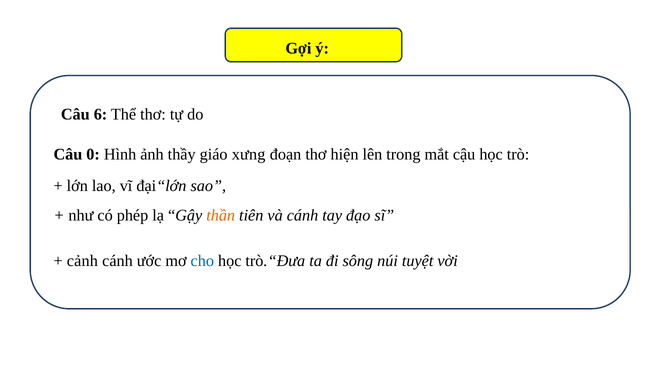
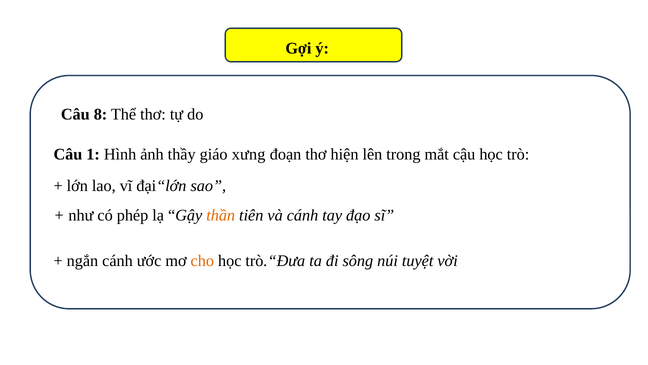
6: 6 -> 8 (101, 114)
0: 0 -> 1 (93, 154)
cảnh: cảnh -> ngắn (82, 261)
cho colour: blue -> orange (202, 261)
